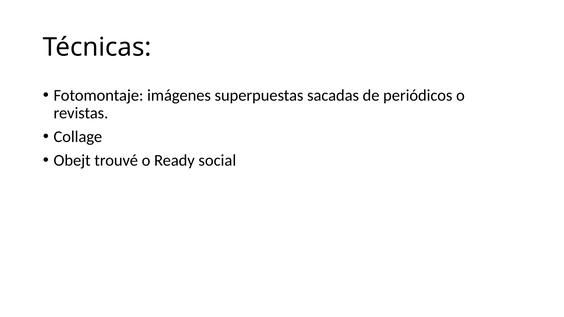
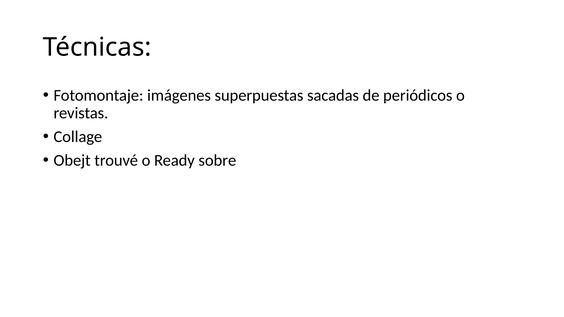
social: social -> sobre (217, 160)
